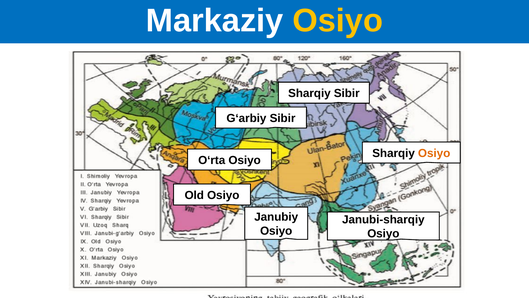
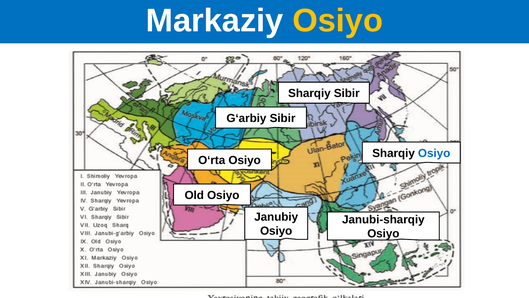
Osiyo colour: orange -> blue (434, 153)
